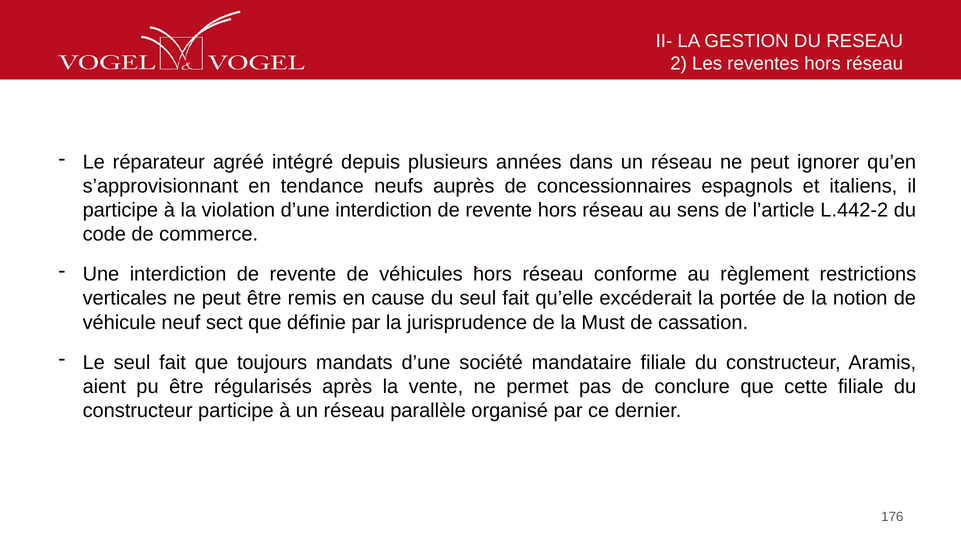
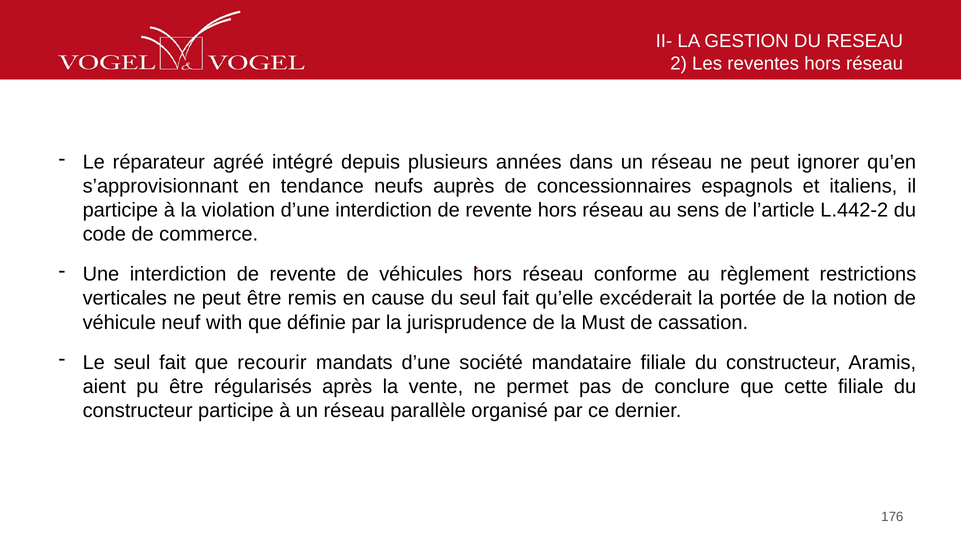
sect: sect -> with (224, 322)
toujours: toujours -> recourir (272, 362)
